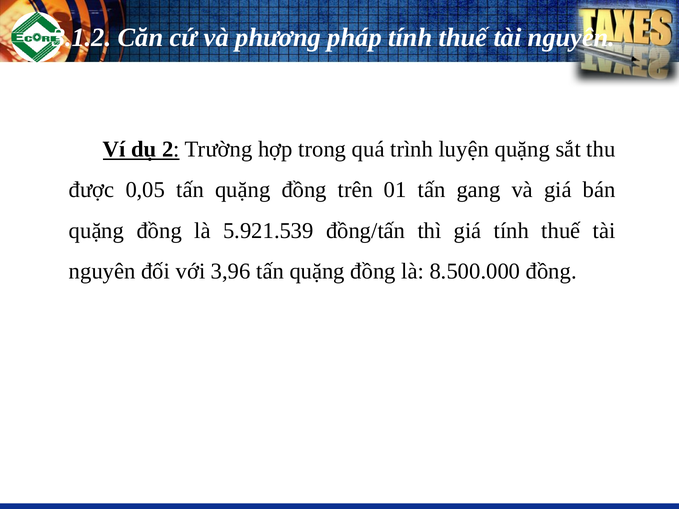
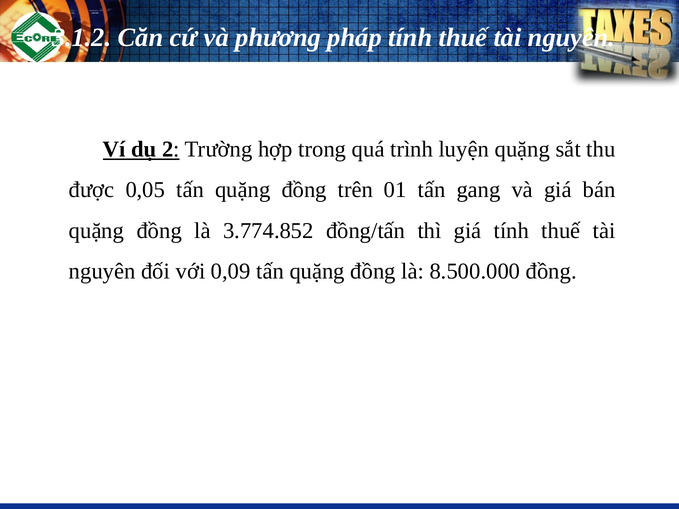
5.921.539: 5.921.539 -> 3.774.852 (268, 231)
3,96: 3,96 -> 0,09 (231, 271)
